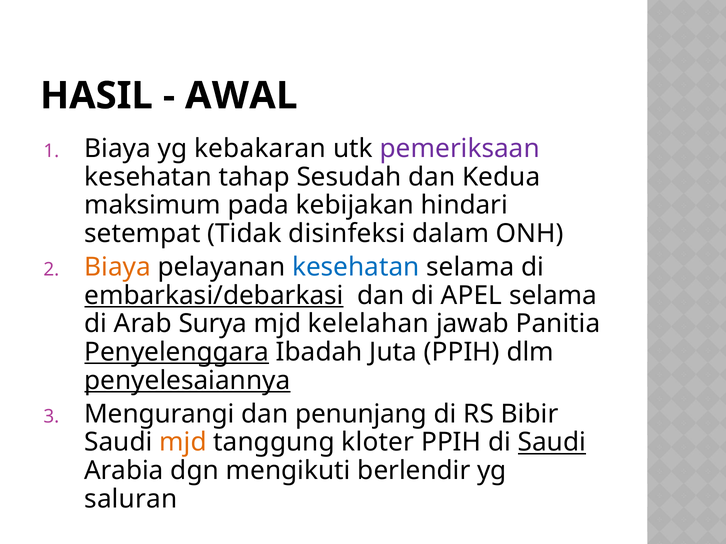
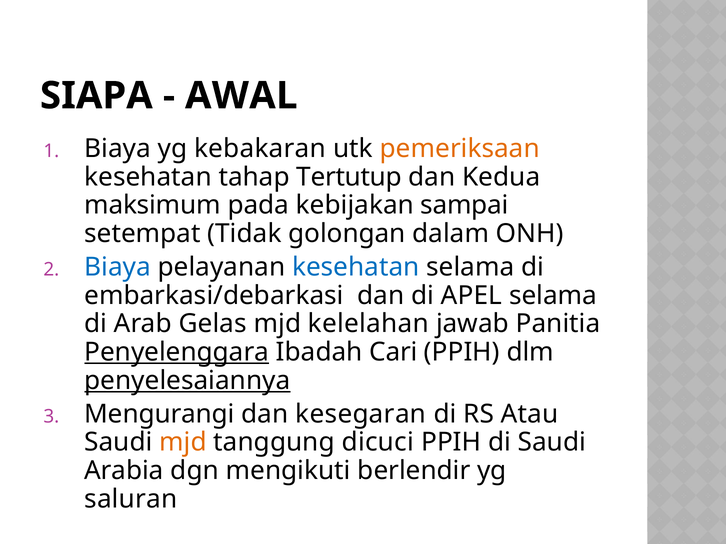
HASIL: HASIL -> SIAPA (96, 96)
pemeriksaan colour: purple -> orange (460, 149)
Sesudah: Sesudah -> Tertutup (349, 177)
hindari: hindari -> sampai (464, 206)
disinfeksi: disinfeksi -> golongan (347, 234)
Biaya colour: orange -> blue (118, 268)
embarkasi/debarkasi underline: present -> none (214, 296)
Surya: Surya -> Gelas (213, 324)
Juta: Juta -> Cari (393, 352)
penunjang: penunjang -> kesegaran (361, 414)
Bibir: Bibir -> Atau (530, 414)
kloter: kloter -> dicuci (378, 443)
Saudi underline: present -> none (552, 443)
